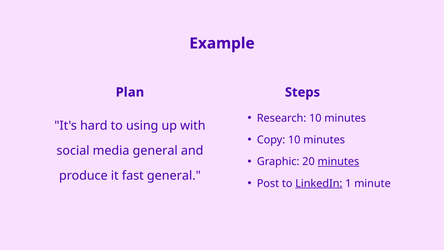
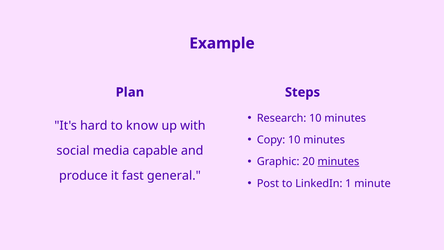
using: using -> know (142, 126)
media general: general -> capable (155, 151)
LinkedIn underline: present -> none (319, 183)
